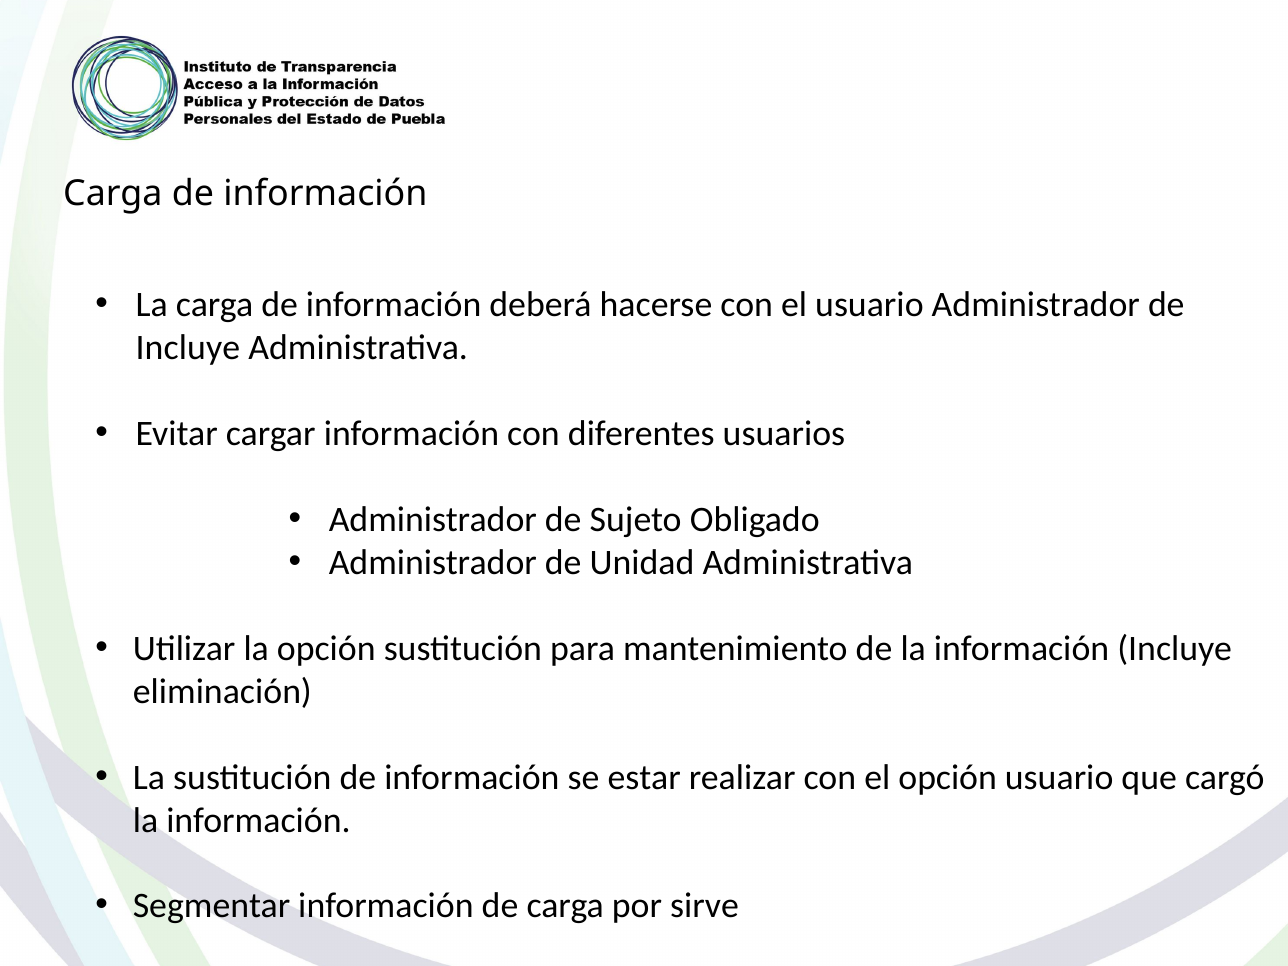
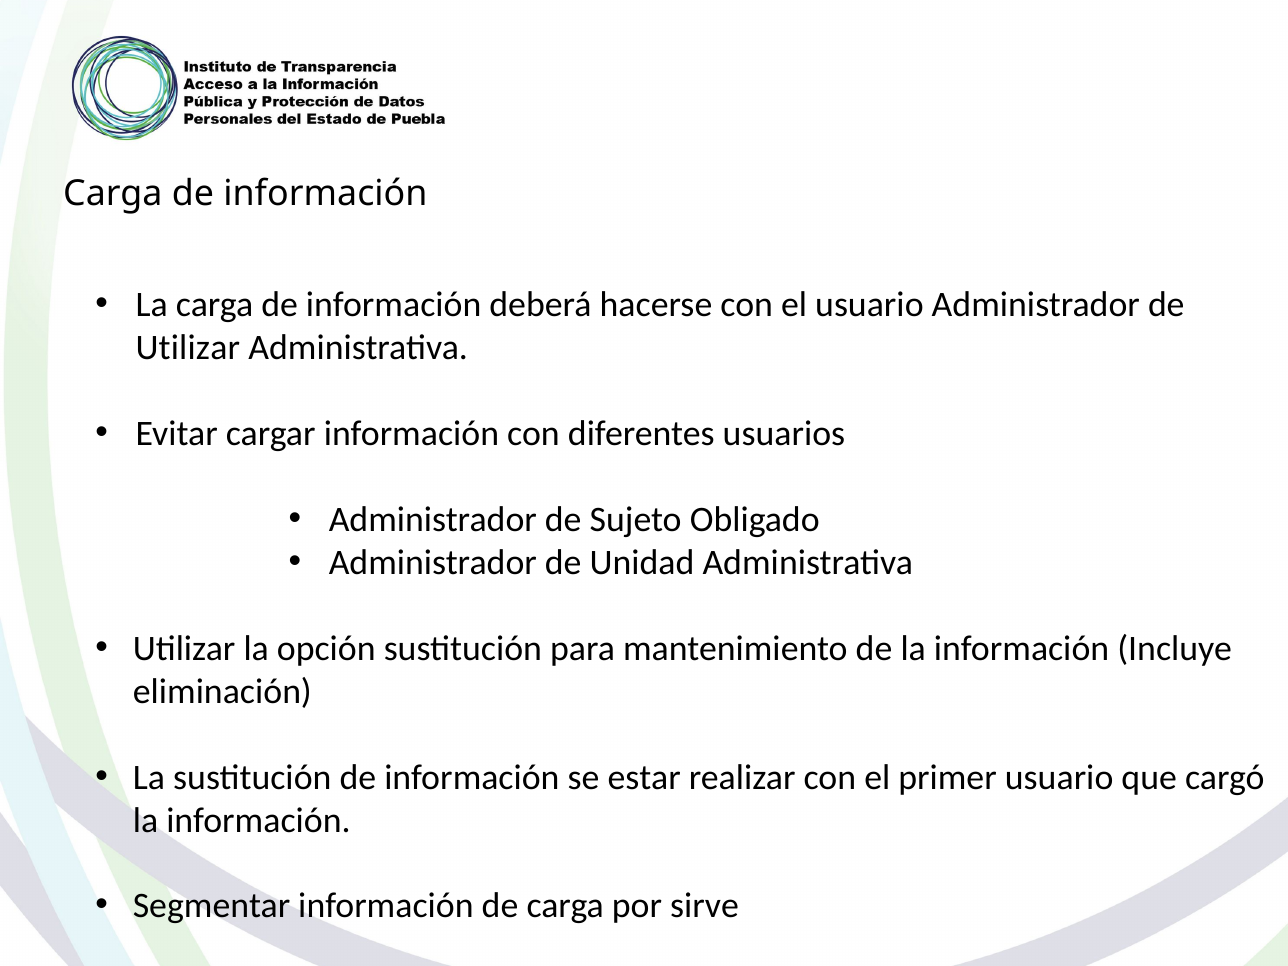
Incluye: Incluye -> Utilizar (188, 348)
el opción: opción -> primer (948, 777)
